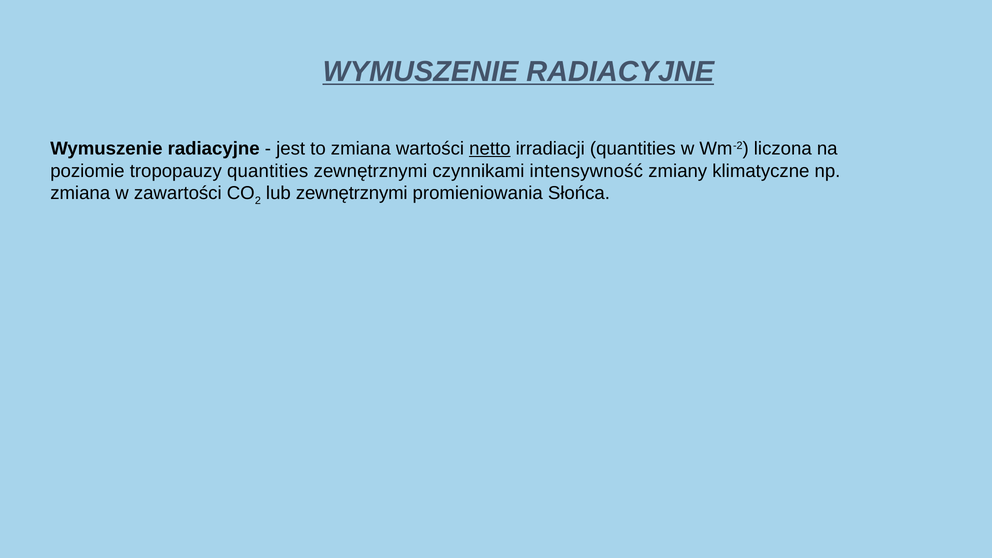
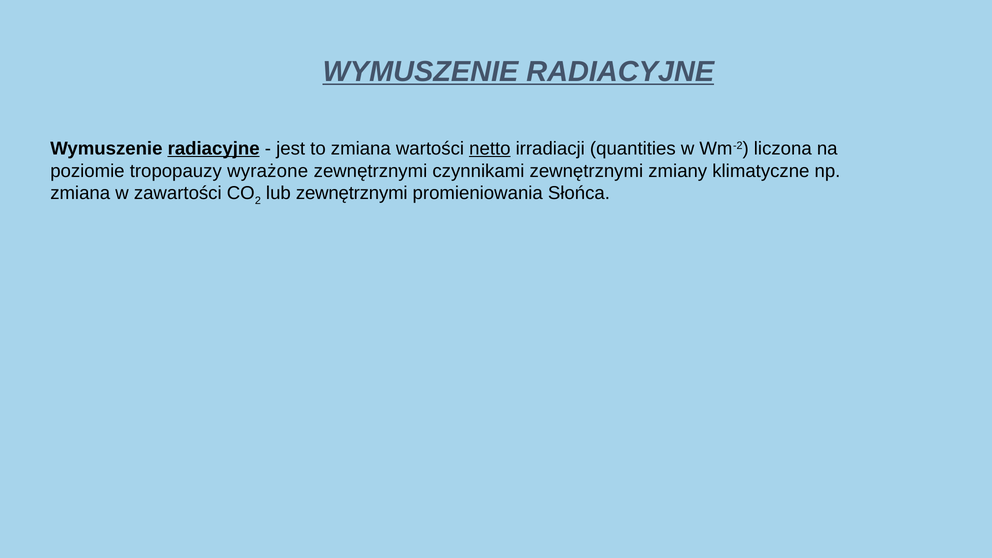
radiacyjne underline: none -> present (214, 149)
tropopauzy quantities: quantities -> wyrażone (268, 171)
czynnikami intensywność: intensywność -> zewnętrznymi (586, 171)
